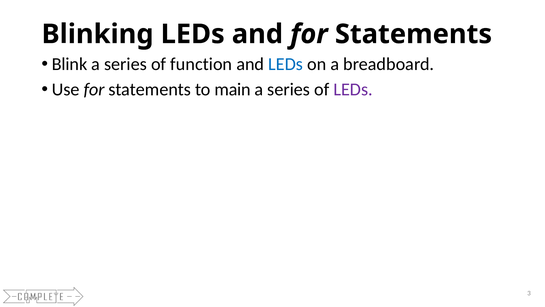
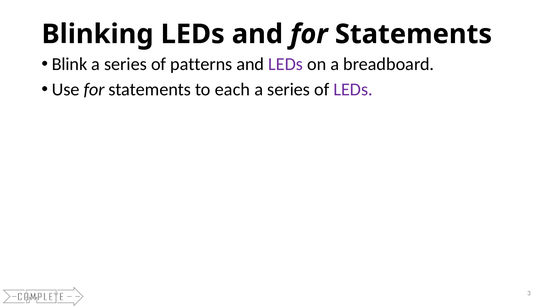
function: function -> patterns (201, 64)
LEDs colour: blue -> purple (286, 64)
main: main -> each (232, 89)
